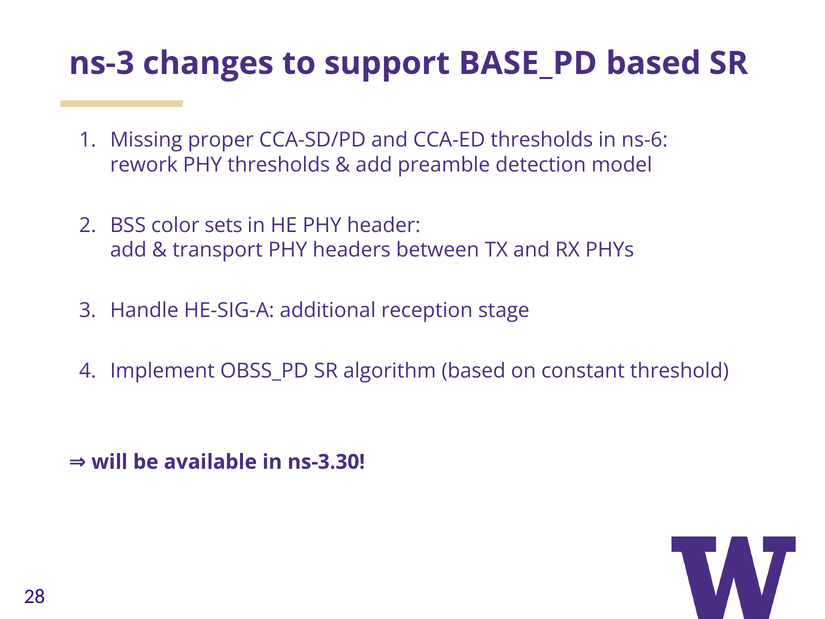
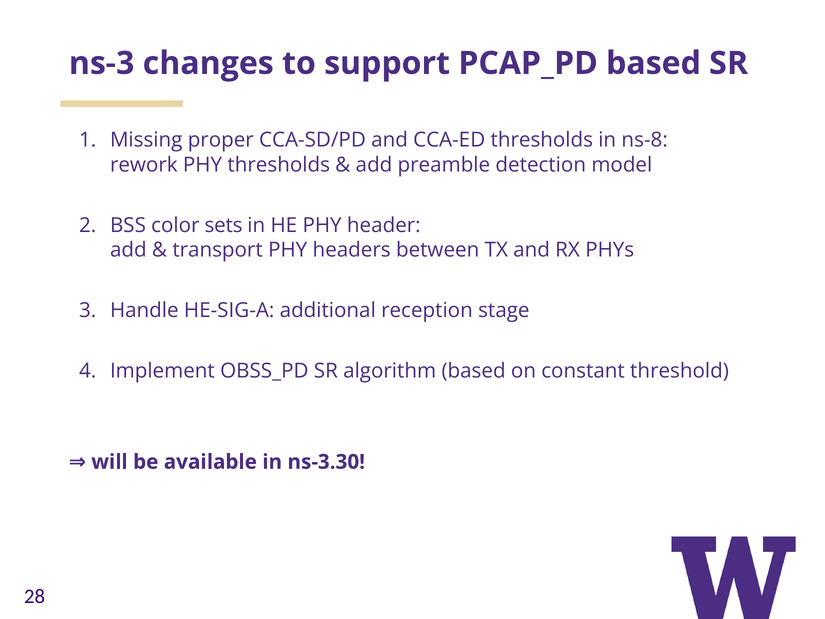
BASE_PD: BASE_PD -> PCAP_PD (528, 63)
ns-6: ns-6 -> ns-8 (645, 140)
